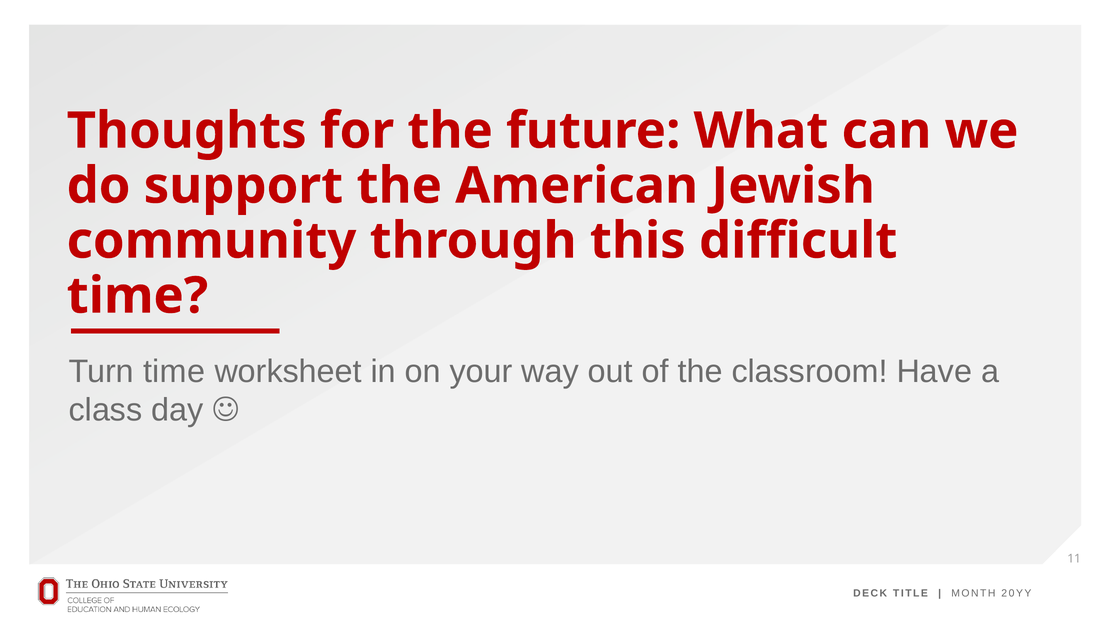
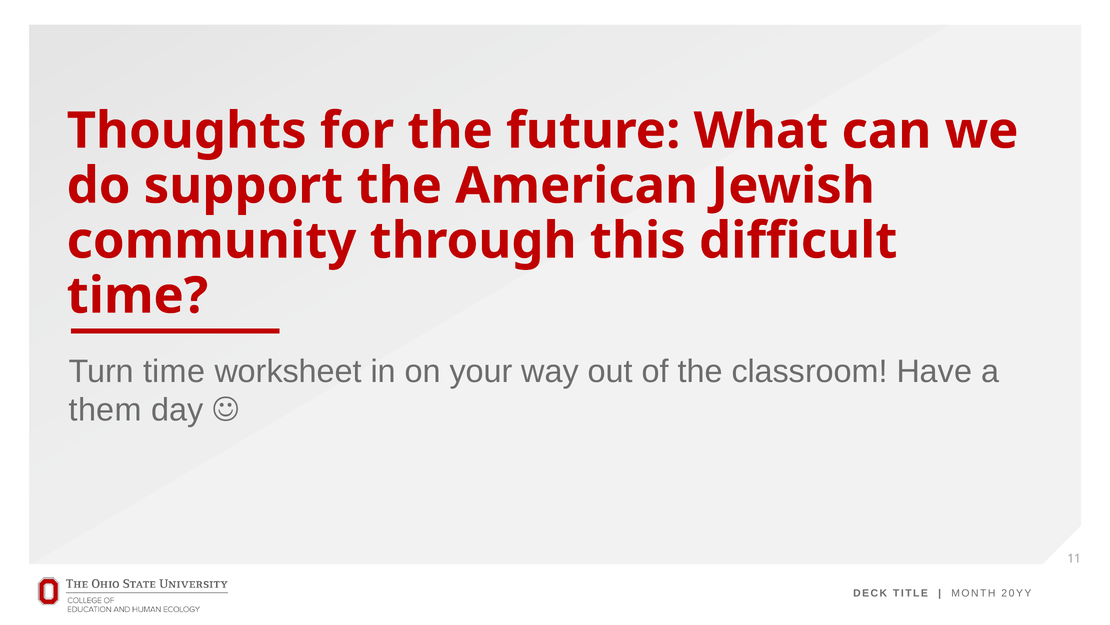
class: class -> them (105, 410)
